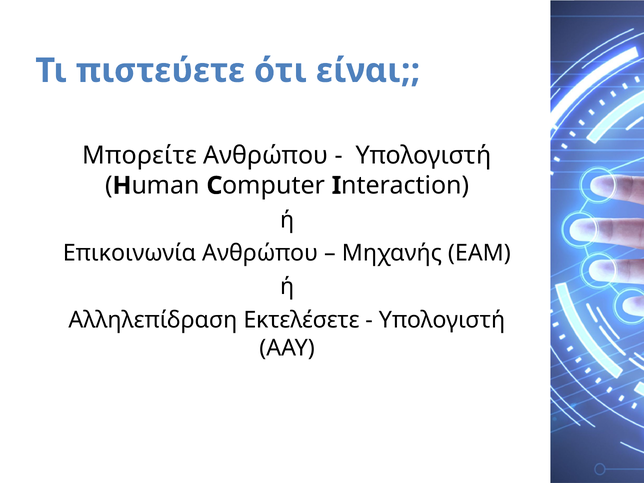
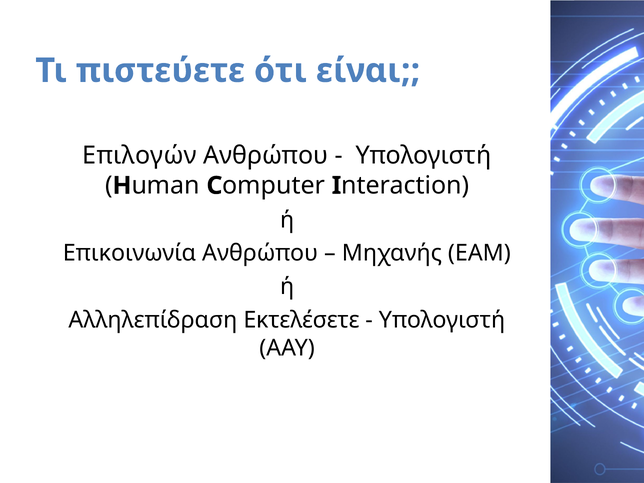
Μπορείτε: Μπορείτε -> Επιλογών (140, 156)
